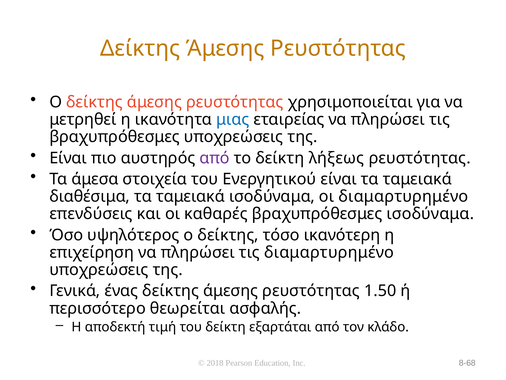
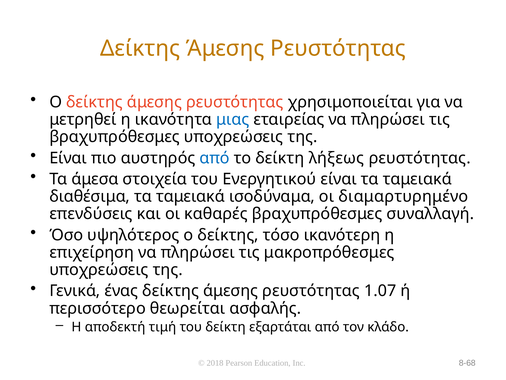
από colour: purple -> blue (215, 158)
βραχυπρόθεσμες ισοδύναμα: ισοδύναμα -> συναλλαγή (430, 214)
τις διαμαρτυρημένο: διαμαρτυρημένο -> μακροπρόθεσμες (329, 252)
1.50: 1.50 -> 1.07 (380, 291)
